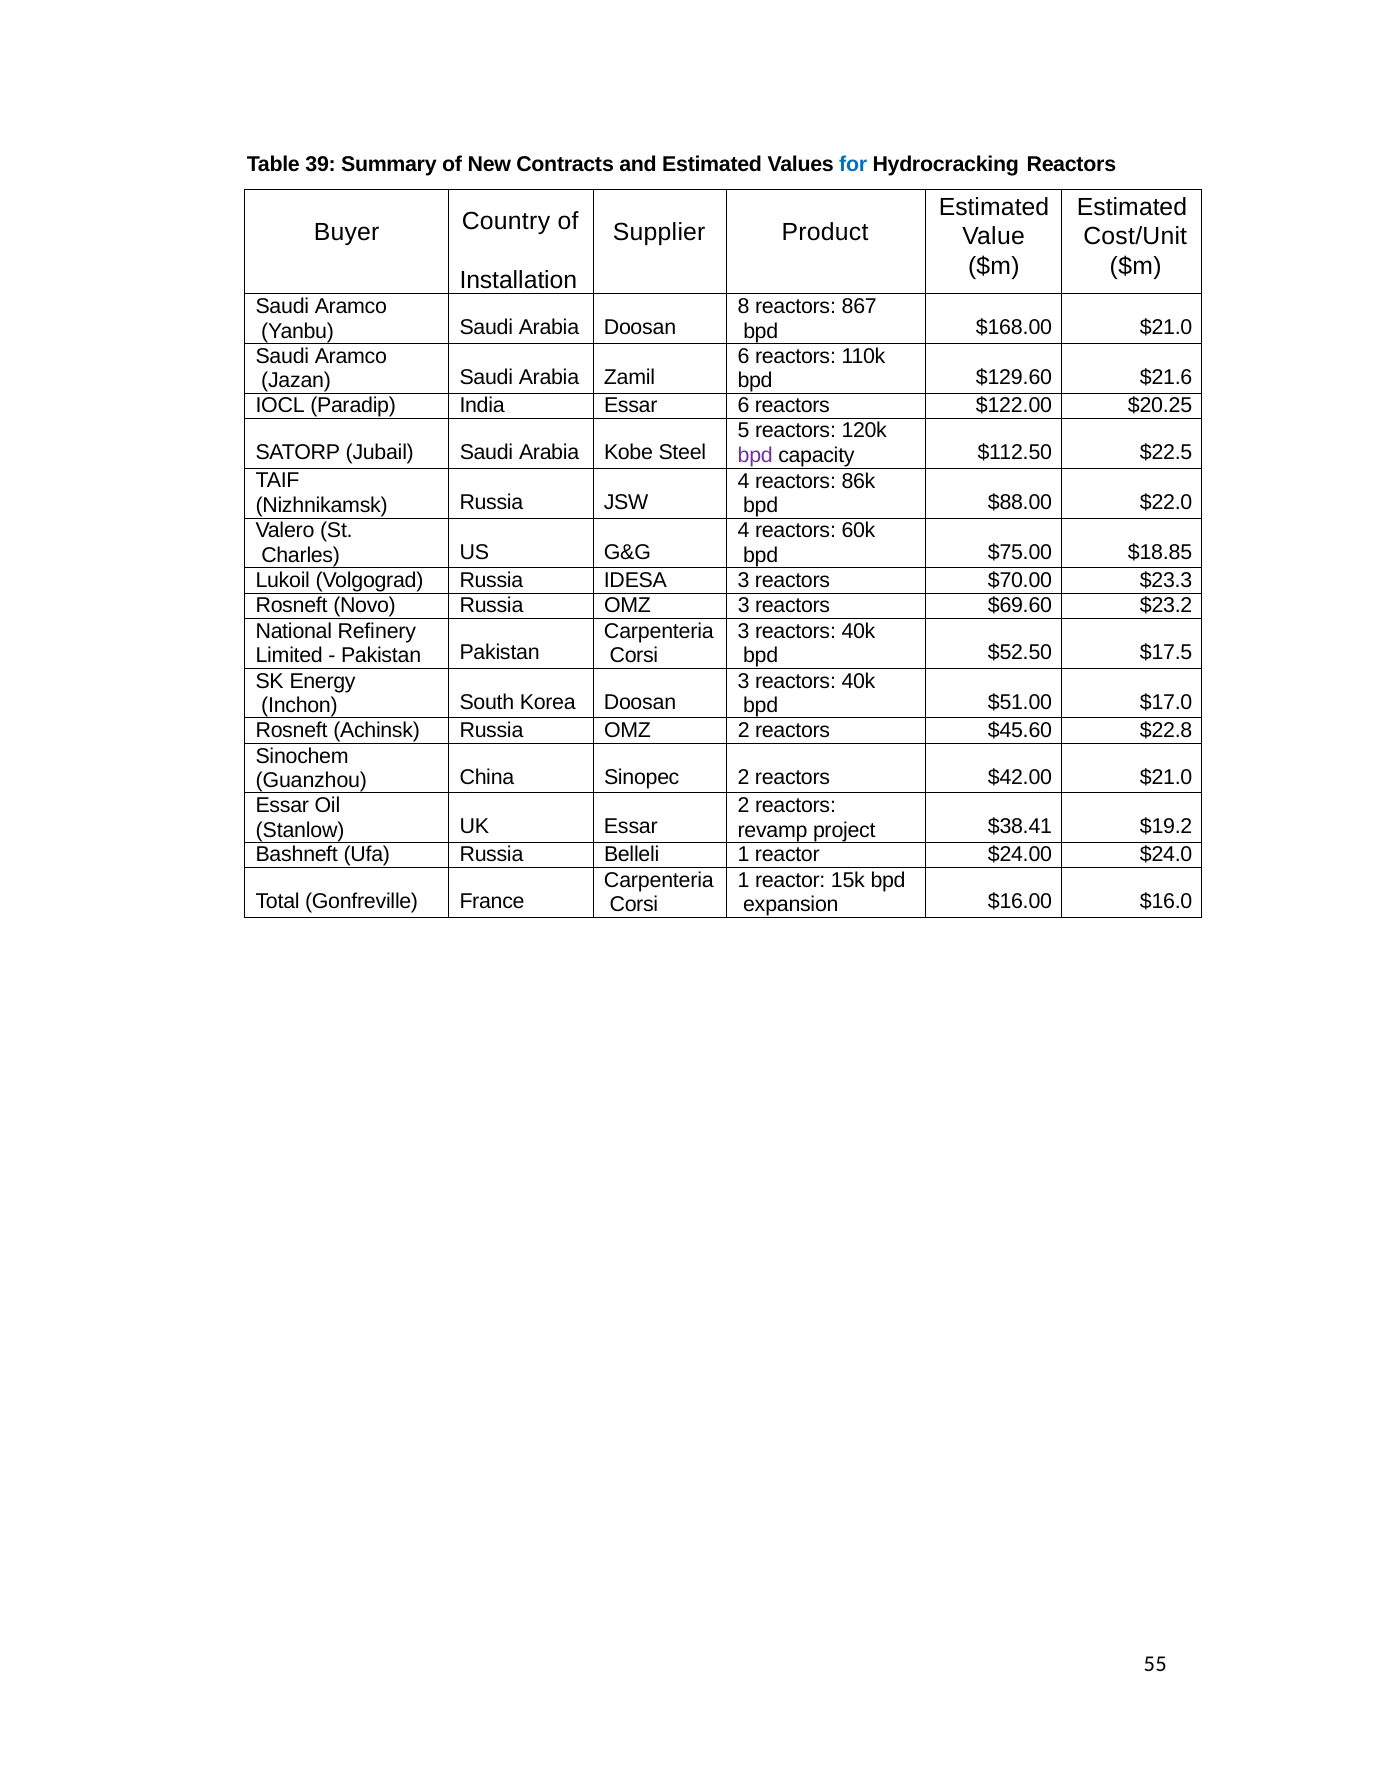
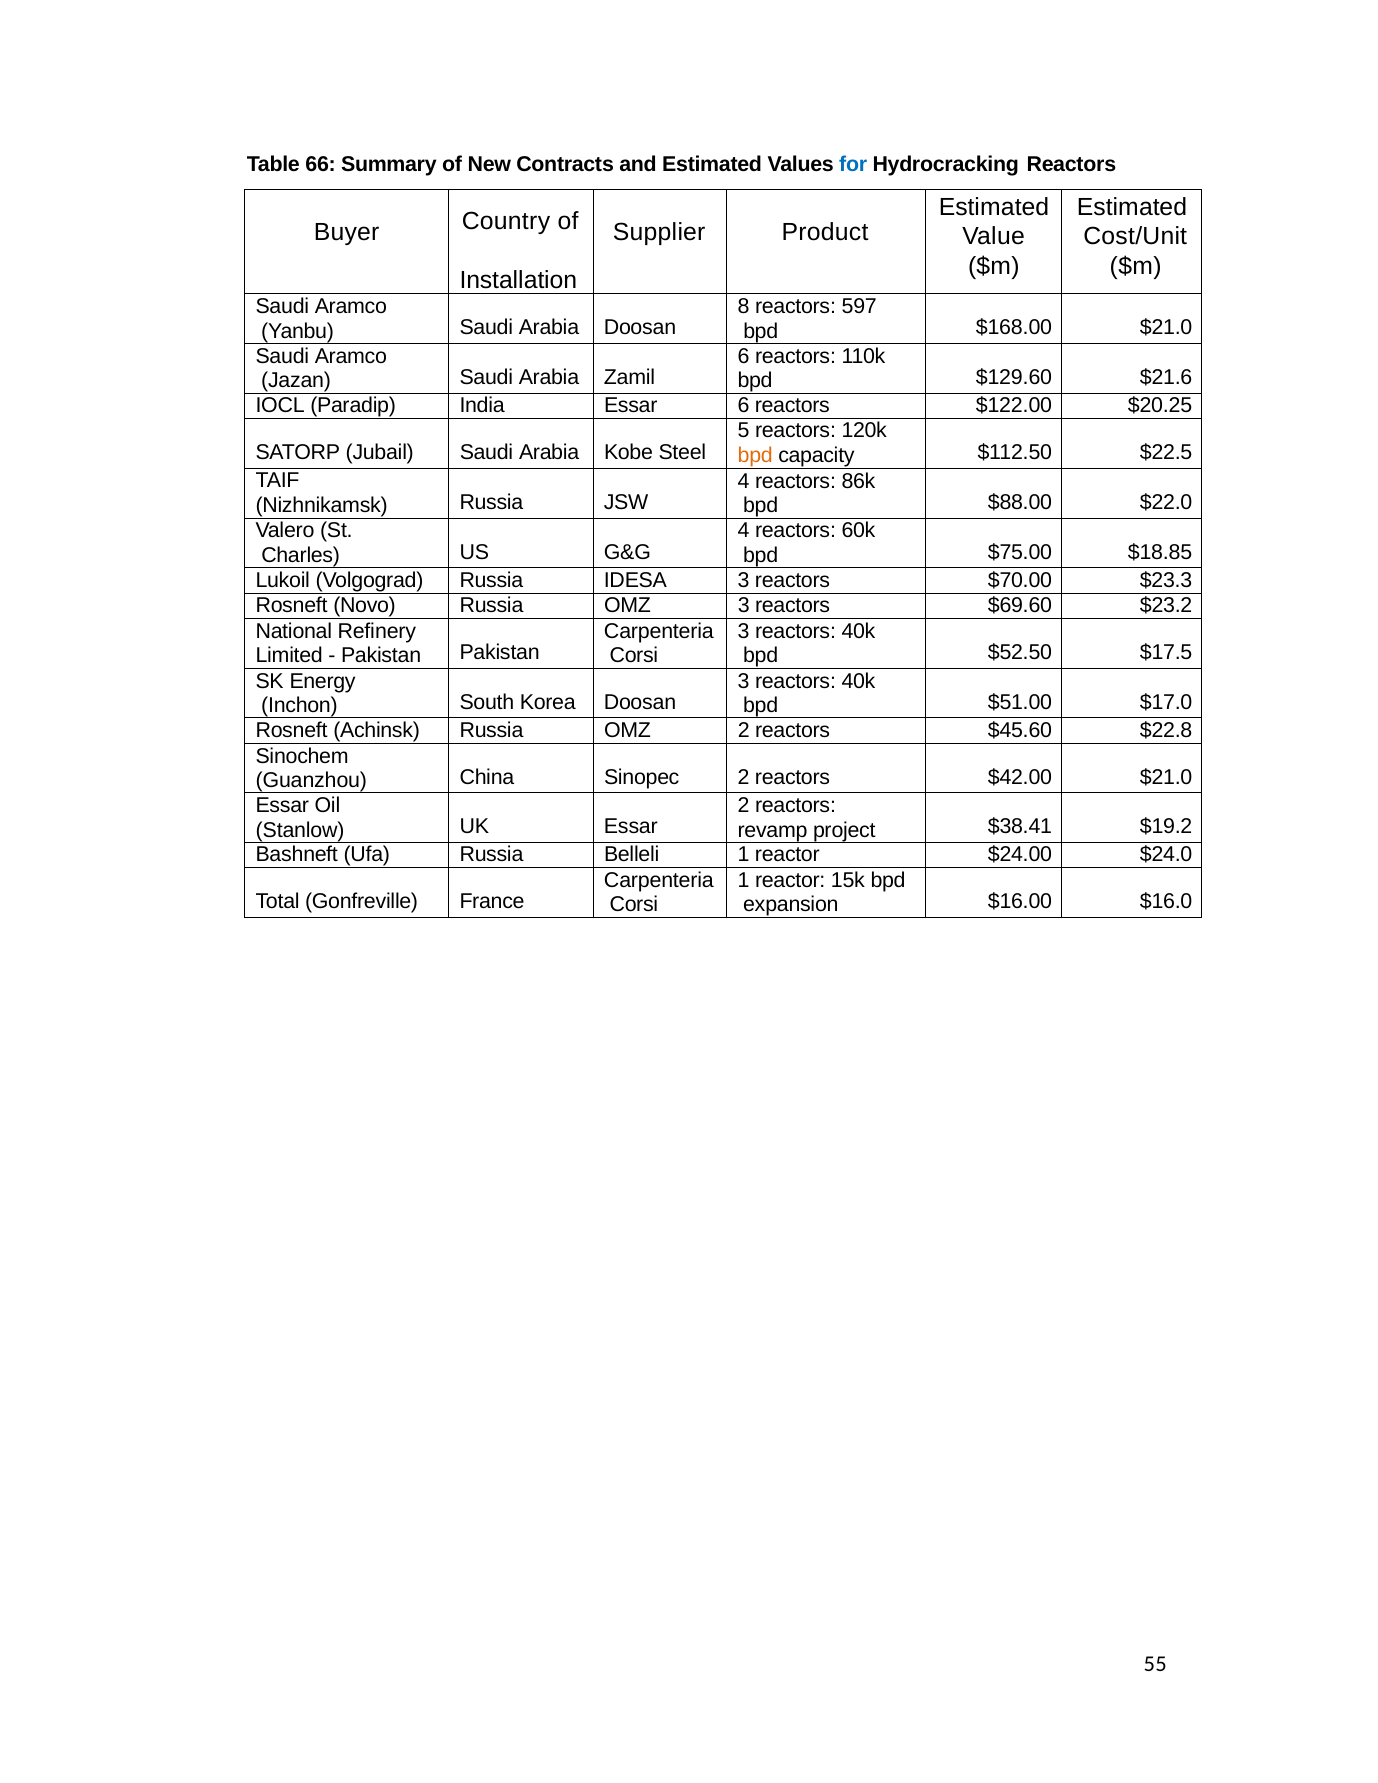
39: 39 -> 66 (321, 165)
867: 867 -> 597 (859, 307)
bpd colour: purple -> orange (755, 455)
